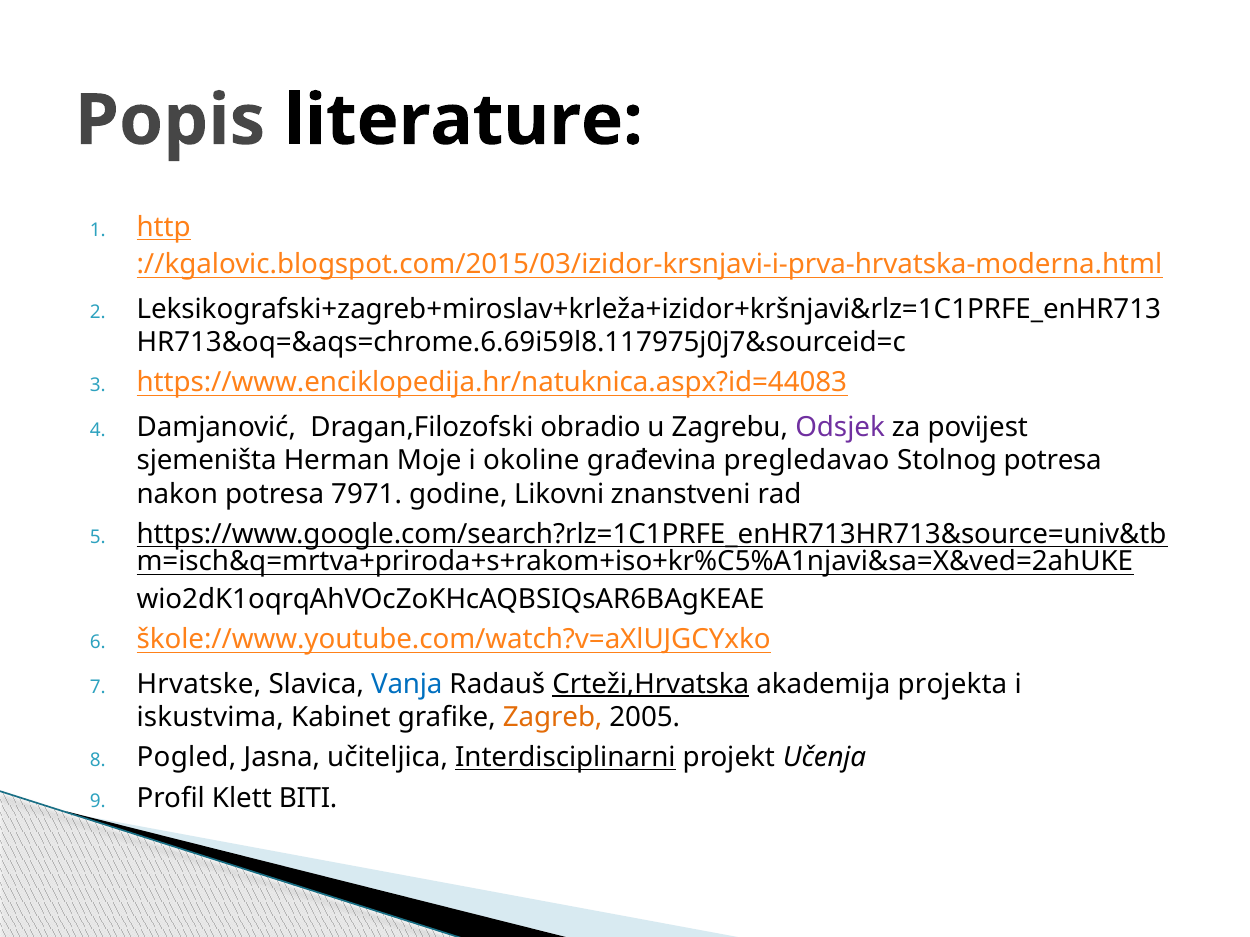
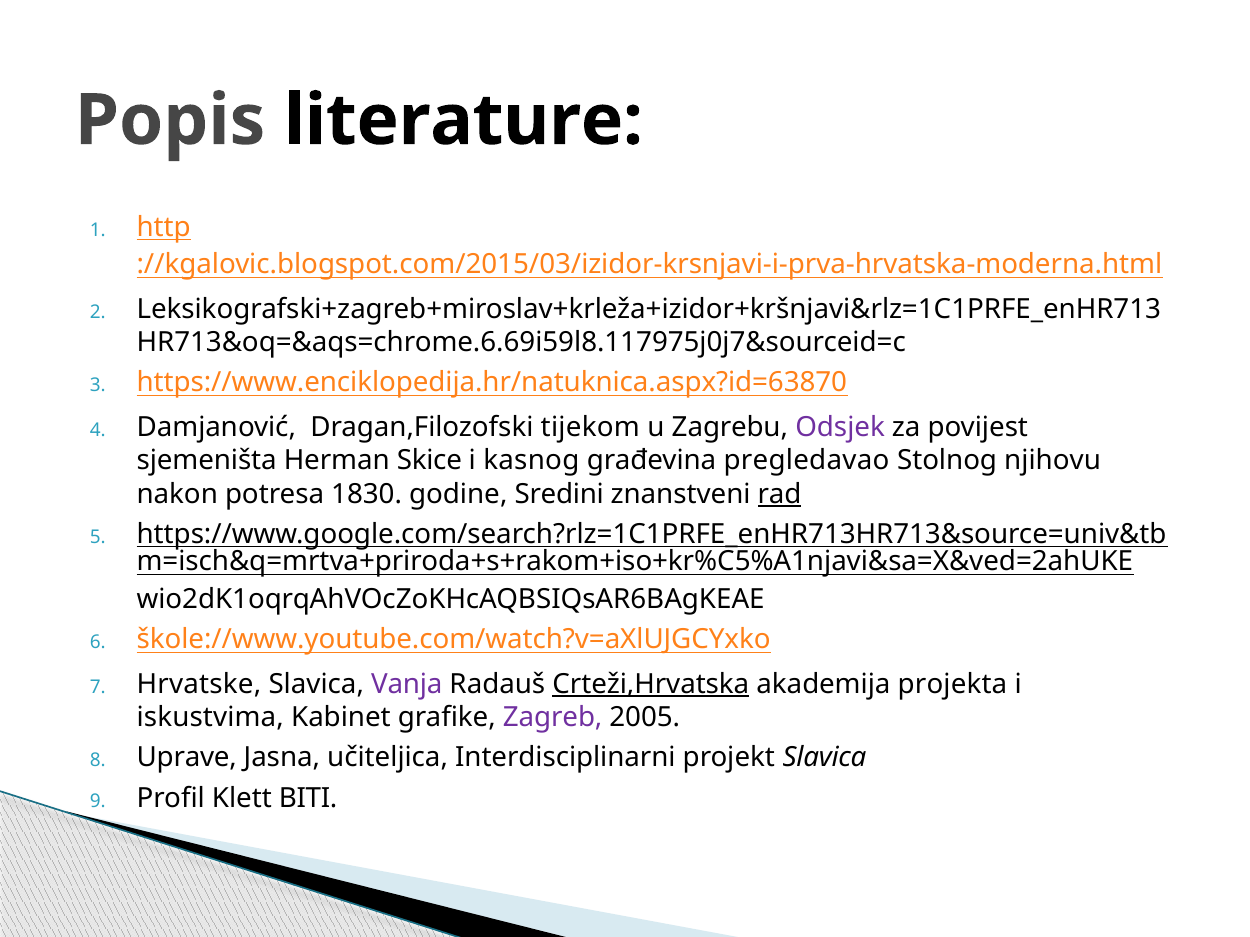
https://www.enciklopedija.hr/natuknica.aspx?id=44083: https://www.enciklopedija.hr/natuknica.aspx?id=44083 -> https://www.enciklopedija.hr/natuknica.aspx?id=63870 (492, 383)
obradio: obradio -> tijekom (590, 428)
Moje: Moje -> Skice (429, 461)
okoline: okoline -> kasnog (531, 461)
Stolnog potresa: potresa -> njihovu (1053, 461)
7971: 7971 -> 1830 (367, 494)
Likovni: Likovni -> Sredini (559, 494)
rad underline: none -> present (780, 494)
Vanja colour: blue -> purple (407, 685)
Zagreb colour: orange -> purple (553, 718)
Pogled: Pogled -> Uprave (187, 758)
Interdisciplinarni underline: present -> none (565, 758)
projekt Učenja: Učenja -> Slavica (825, 758)
